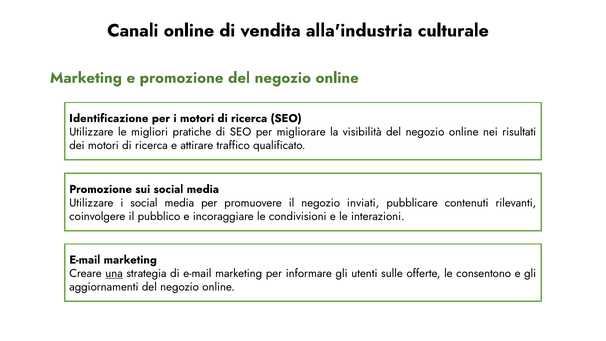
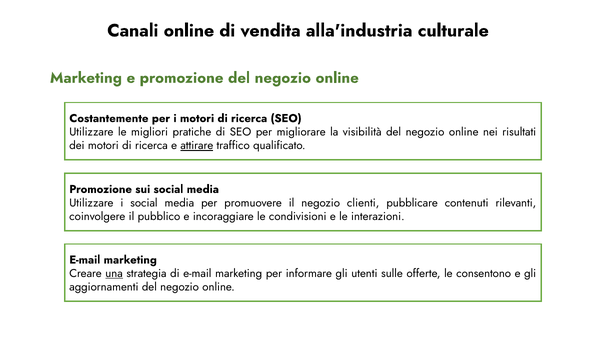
Identificazione: Identificazione -> Costantemente (109, 118)
attirare underline: none -> present (197, 146)
inviati: inviati -> clienti (363, 203)
